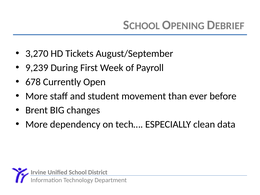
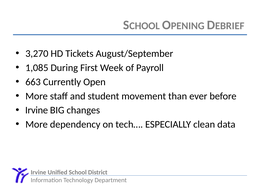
9,239: 9,239 -> 1,085 (37, 68)
678: 678 -> 663 (33, 82)
Brent: Brent -> Irvine (37, 110)
